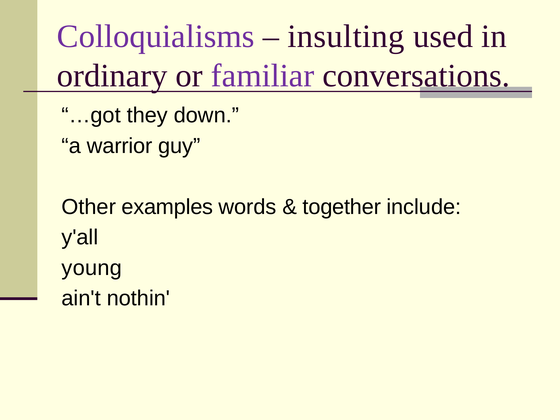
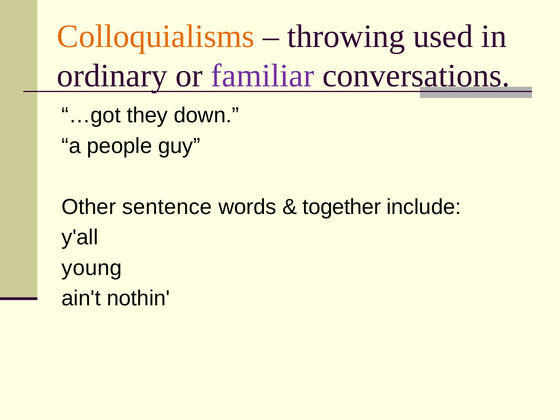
Colloquialisms colour: purple -> orange (156, 36)
insulting: insulting -> throwing (346, 36)
warrior: warrior -> people (120, 146)
examples: examples -> sentence (167, 207)
